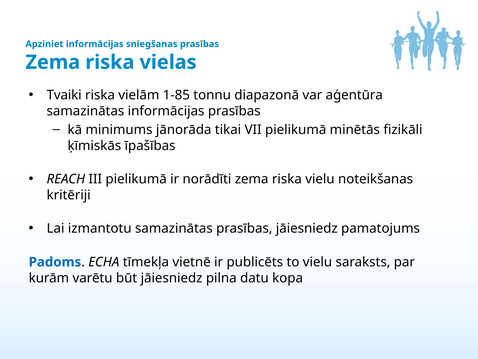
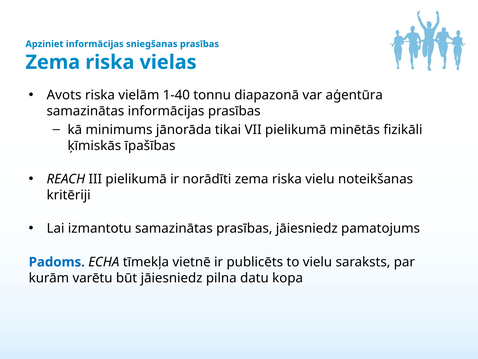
Tvaiki: Tvaiki -> Avots (64, 95)
1-85: 1-85 -> 1-40 (176, 95)
